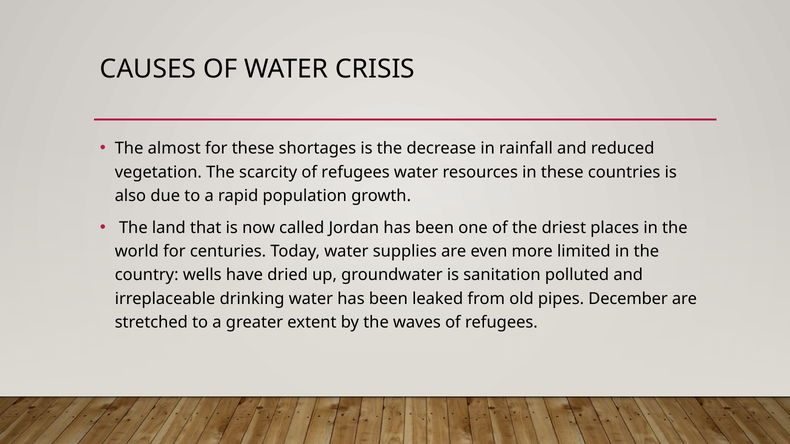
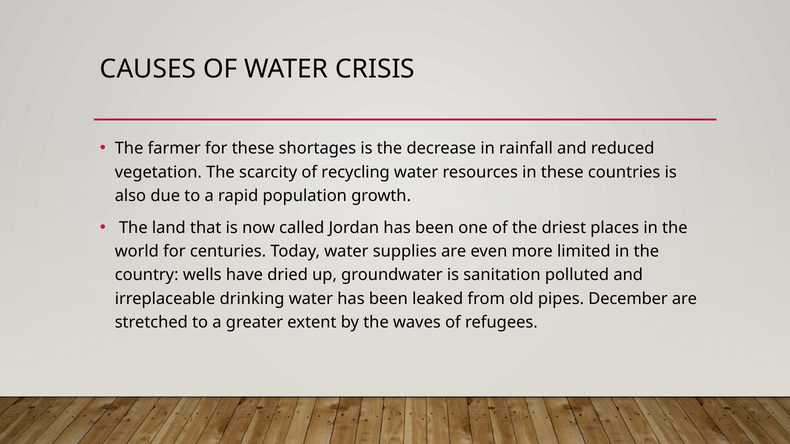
almost: almost -> farmer (174, 149)
scarcity of refugees: refugees -> recycling (356, 172)
